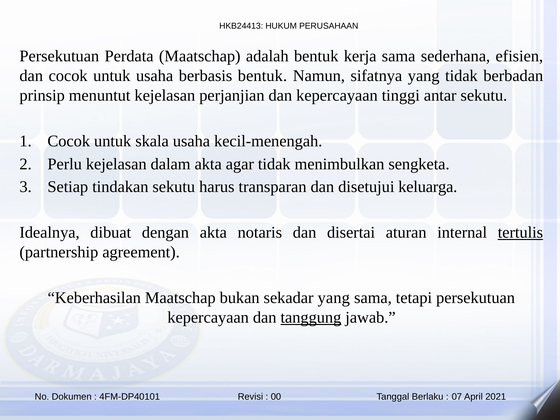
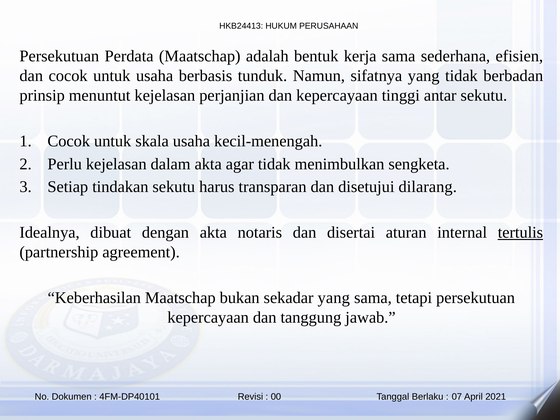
berbasis bentuk: bentuk -> tunduk (263, 76)
keluarga: keluarga -> dilarang (428, 187)
tanggung underline: present -> none (311, 318)
